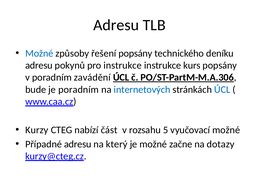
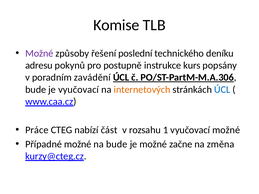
Adresu: Adresu -> Komise (116, 25)
Možné colour: blue -> purple (39, 53)
řešení popsány: popsány -> poslední (135, 53)
pro instrukce: instrukce -> postupně (123, 65)
je poradním: poradním -> vyučovací (79, 90)
internetových colour: blue -> orange (142, 90)
Kurzy: Kurzy -> Práce (37, 130)
5: 5 -> 1 (166, 130)
Případné adresu: adresu -> možné (78, 144)
na který: který -> bude (117, 144)
dotazy: dotazy -> změna (221, 144)
